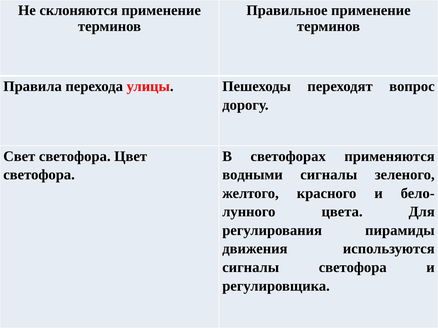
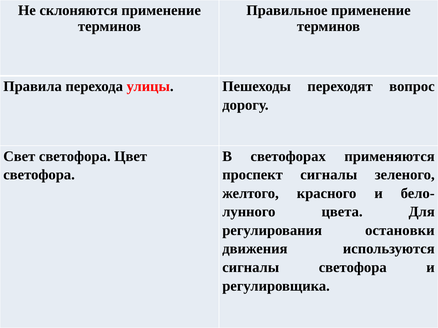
водными: водными -> проспект (253, 175)
пирамиды: пирамиды -> остановки (400, 231)
